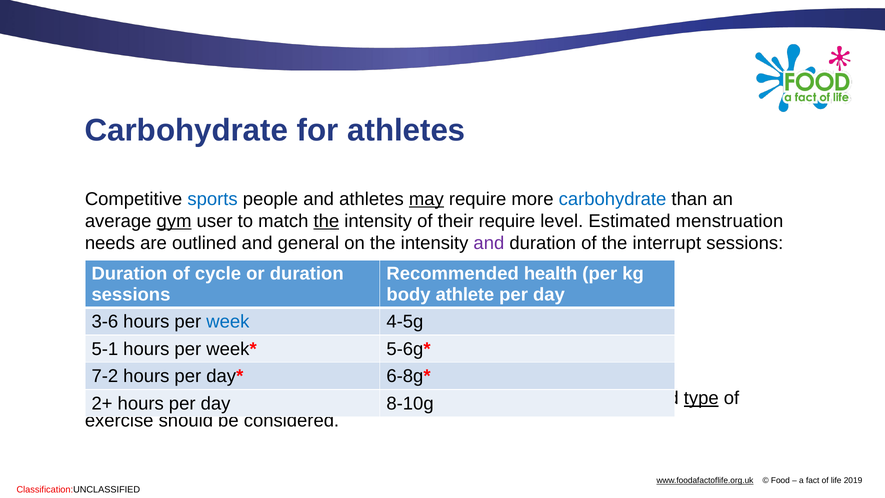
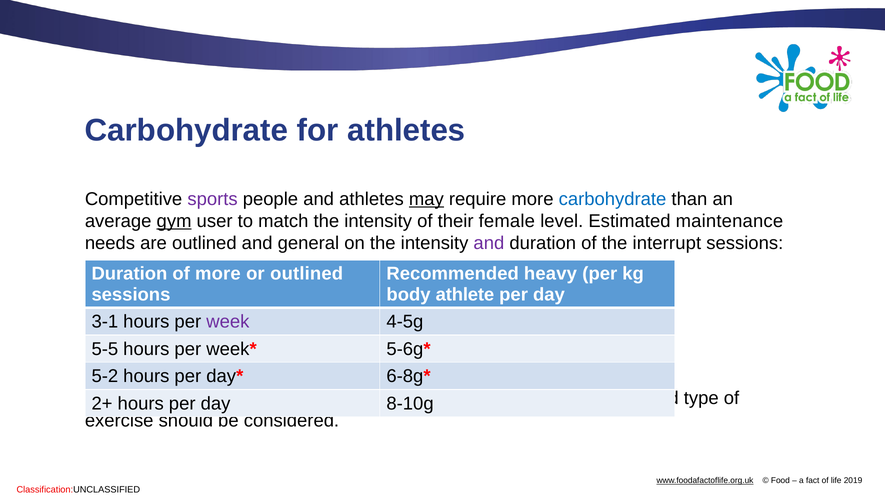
sports colour: blue -> purple (213, 199)
the underline: present -> none (326, 221)
their require: require -> female (507, 221)
menstruation: menstruation -> maintenance (729, 221)
of cycle: cycle -> more (218, 274)
or duration: duration -> outlined (307, 274)
health: health -> heavy (550, 274)
3-6: 3-6 -> 3-1 (105, 322)
week colour: blue -> purple (228, 322)
5-1: 5-1 -> 5-5 (105, 349)
7-2: 7-2 -> 5-2 (105, 376)
type underline: present -> none (701, 398)
